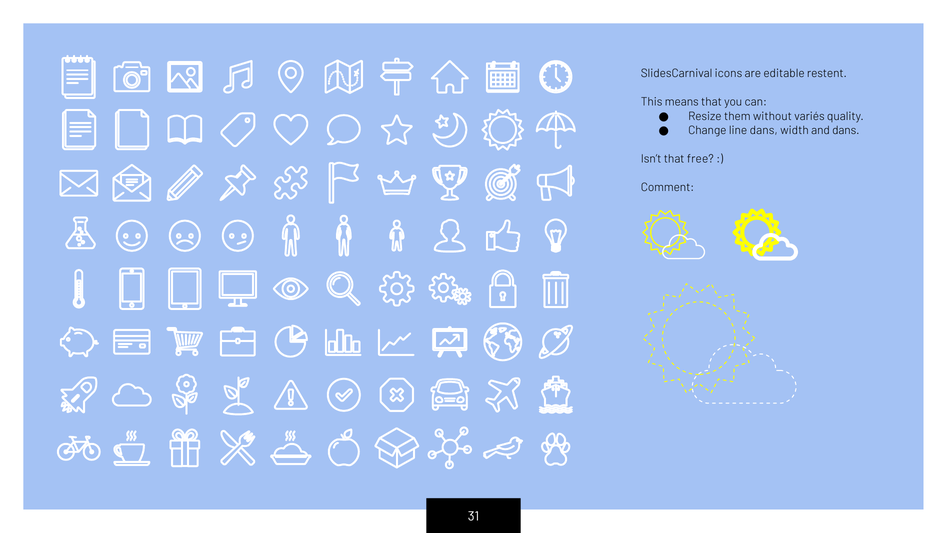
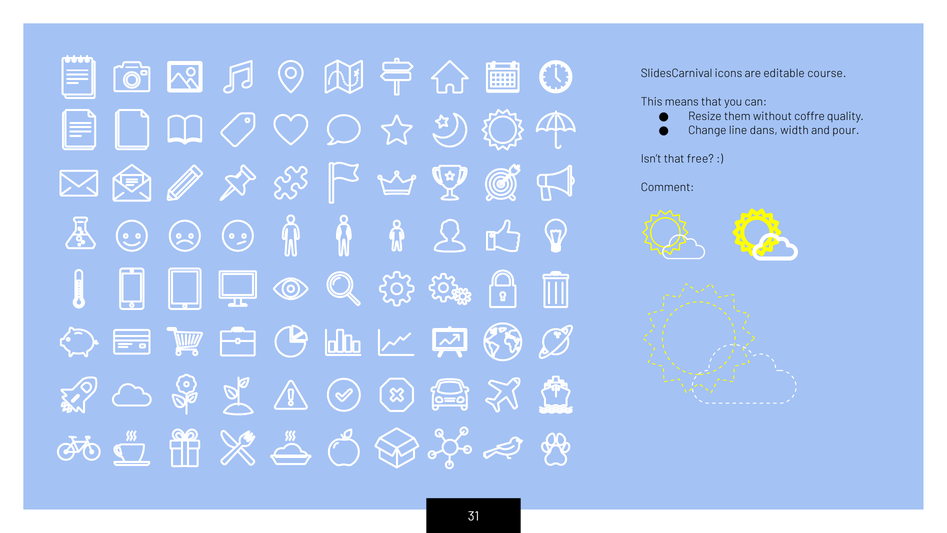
restent: restent -> course (827, 73)
variés: variés -> coffre (810, 116)
and dans: dans -> pour (846, 130)
